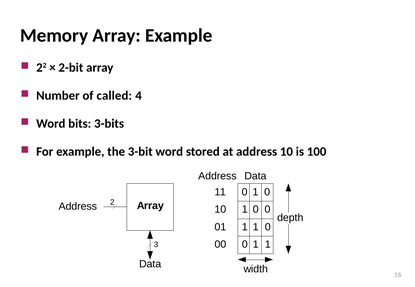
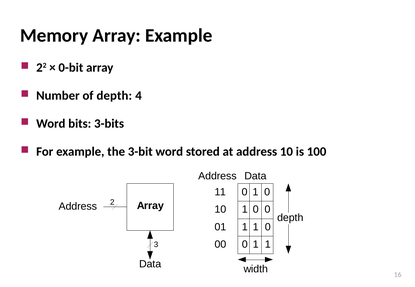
2-bit: 2-bit -> 0-bit (71, 68)
of called: called -> depth (114, 96)
